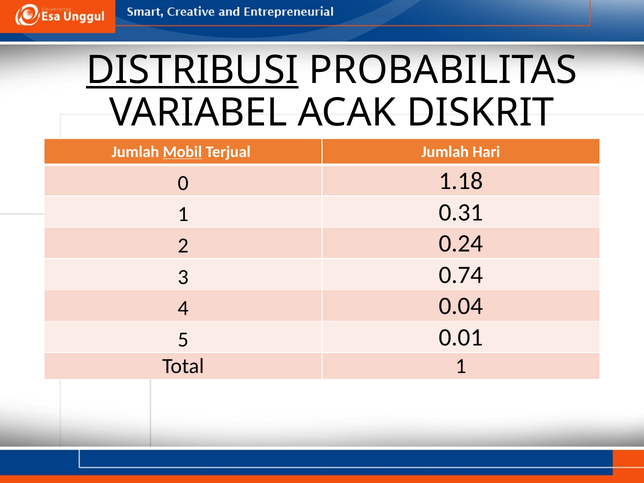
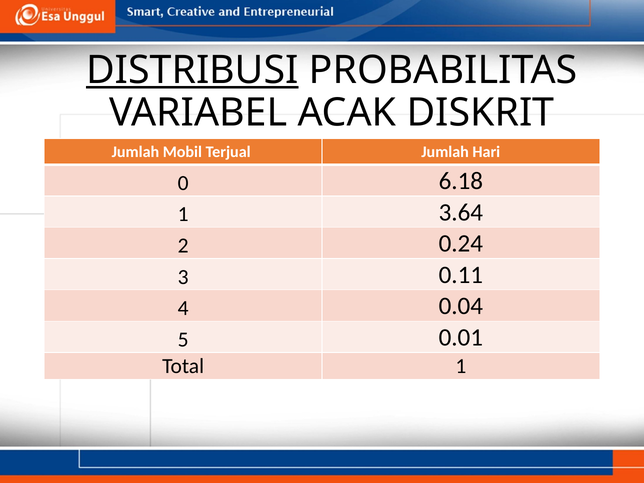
Mobil underline: present -> none (182, 152)
1.18: 1.18 -> 6.18 (461, 181)
0.31: 0.31 -> 3.64 (461, 212)
0.74: 0.74 -> 0.11 (461, 275)
